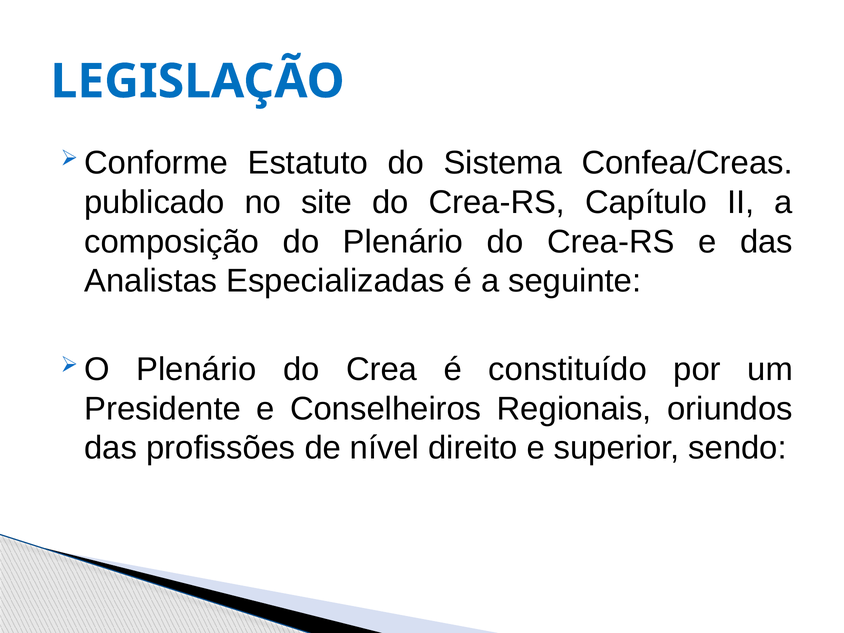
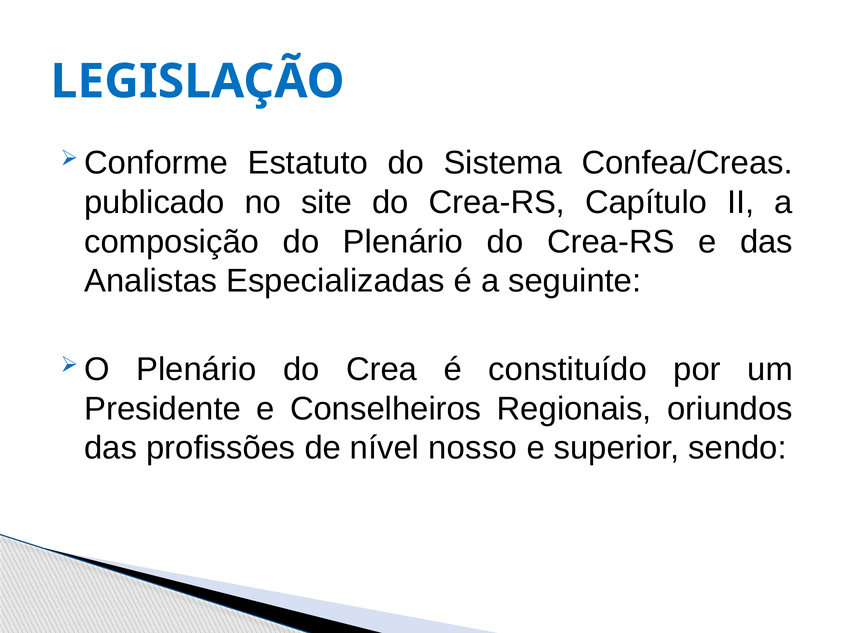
direito: direito -> nosso (473, 448)
